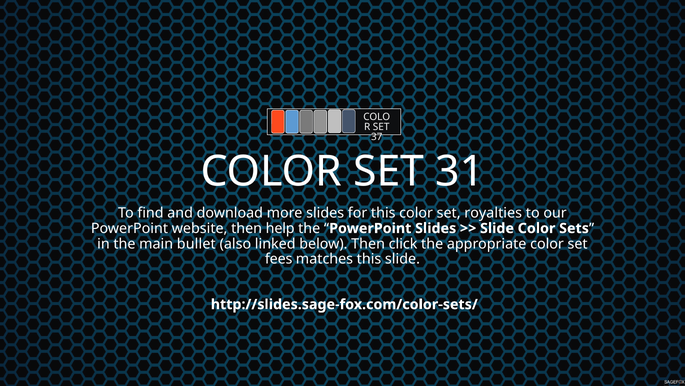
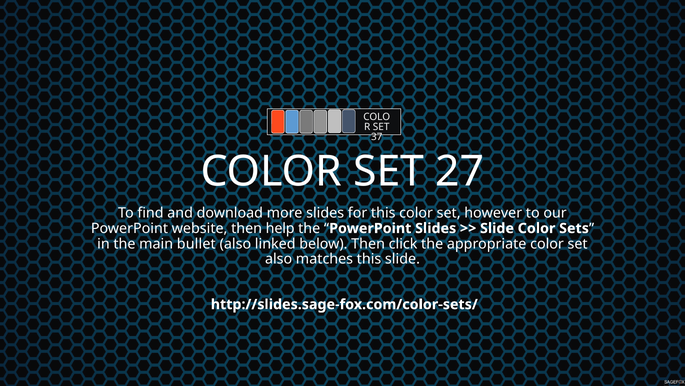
31: 31 -> 27 (460, 171)
royalties: royalties -> however (493, 213)
fees: fees -> also (279, 259)
